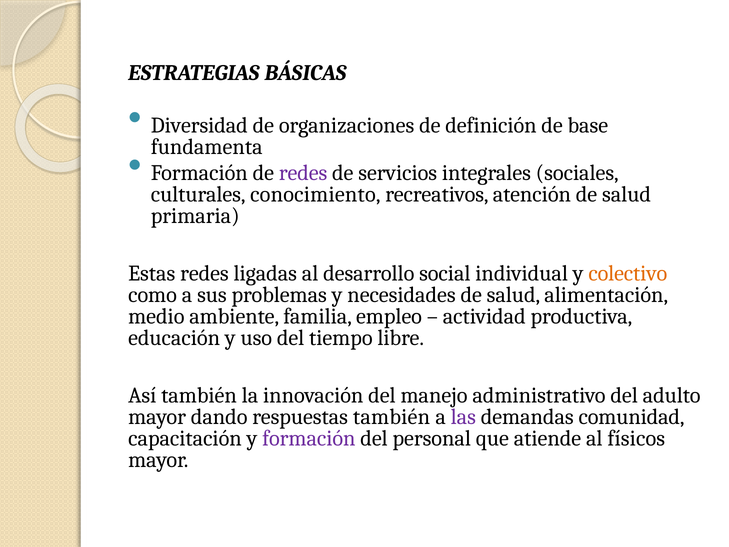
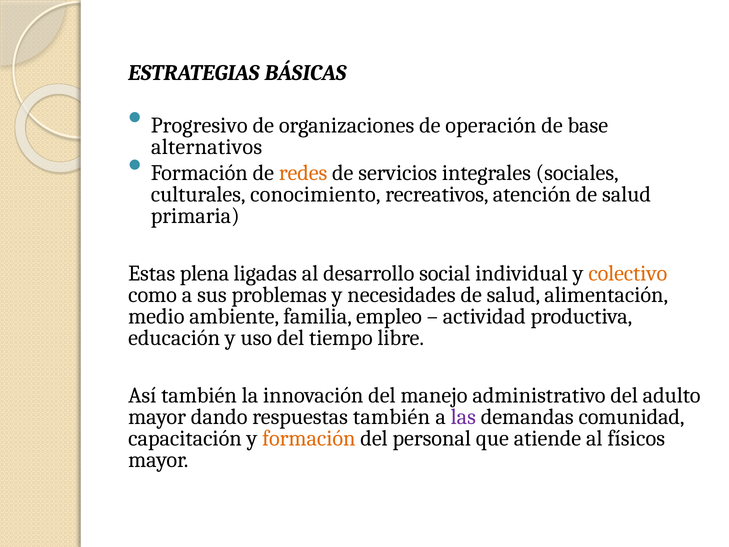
Diversidad: Diversidad -> Progresivo (199, 125)
definición: definición -> operación (491, 125)
fundamenta: fundamenta -> alternativos (207, 147)
redes colour: purple -> orange (303, 173)
Estas redes: redes -> plena (205, 273)
formación colour: purple -> orange (309, 438)
